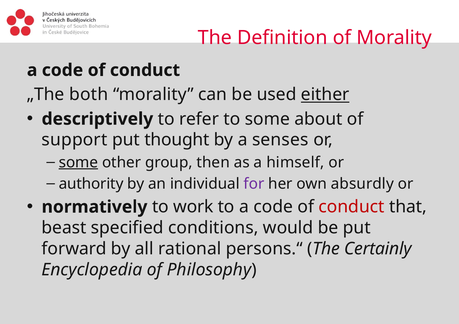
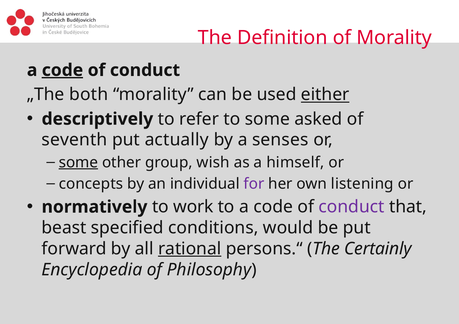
code underline: none -> present (62, 70)
about: about -> asked (318, 119)
support: support -> seventh (74, 140)
thought: thought -> actually (177, 140)
then: then -> wish (213, 163)
authority: authority -> concepts (91, 184)
absurdly: absurdly -> listening (362, 184)
conduct colour: red -> purple (352, 207)
rational underline: none -> present (190, 249)
